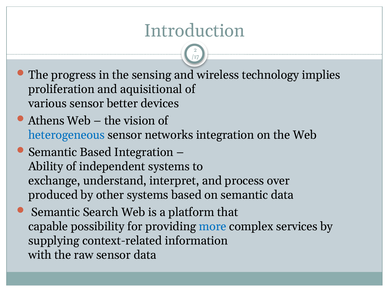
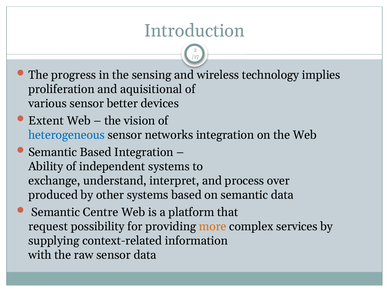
Athens: Athens -> Extent (46, 121)
Search: Search -> Centre (101, 212)
capable: capable -> request (48, 226)
more colour: blue -> orange (213, 226)
